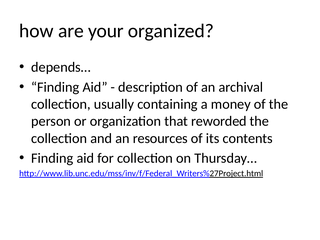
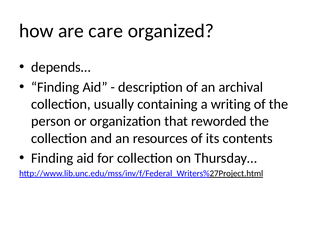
your: your -> care (106, 31)
money: money -> writing (231, 104)
